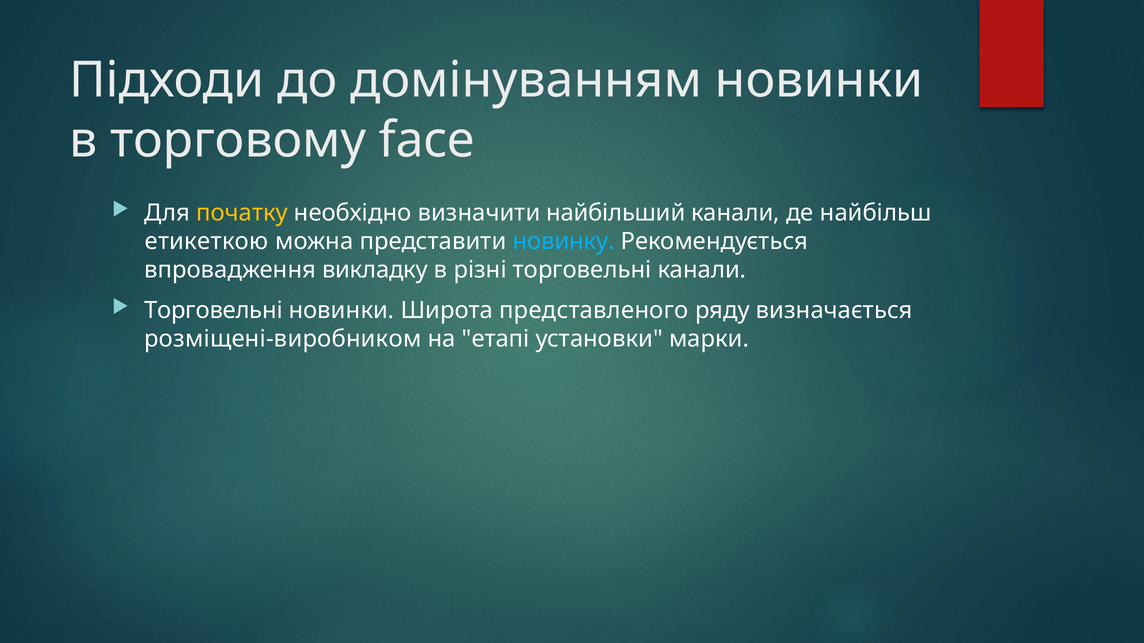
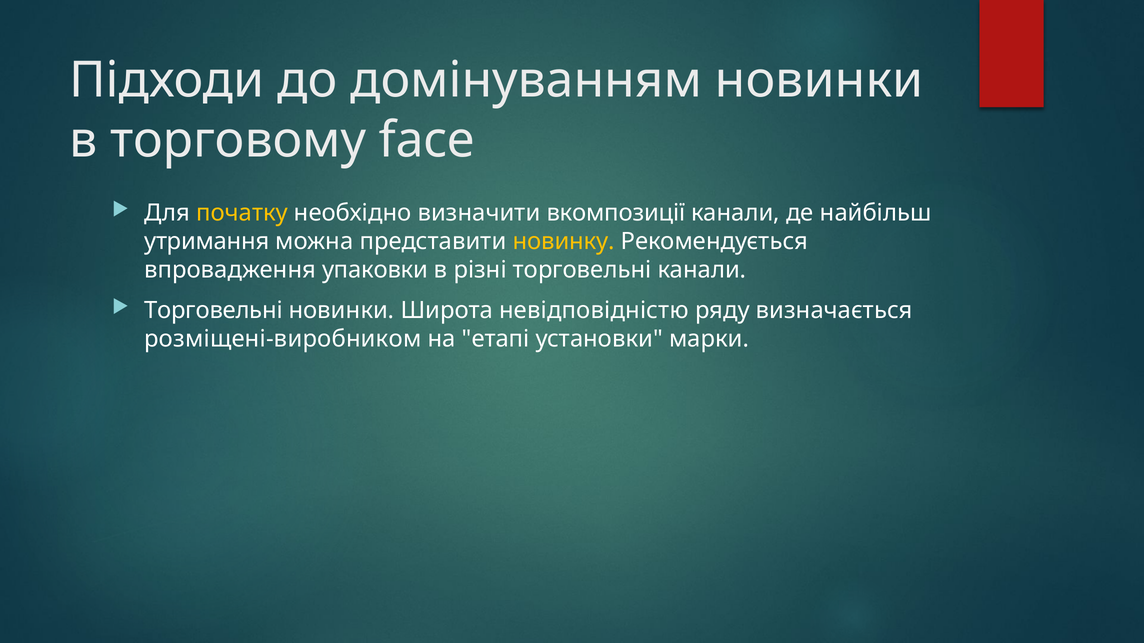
найбільший: найбільший -> вкомпозиції (616, 213)
етикеткою: етикеткою -> утримання (207, 242)
новинку colour: light blue -> yellow (564, 242)
викладку: викладку -> упаковки (375, 270)
представленого: представленого -> невідповідністю (594, 311)
